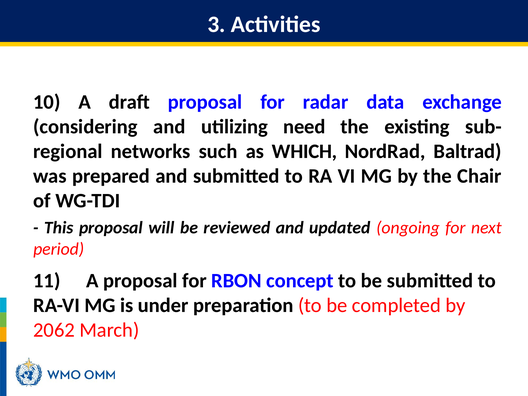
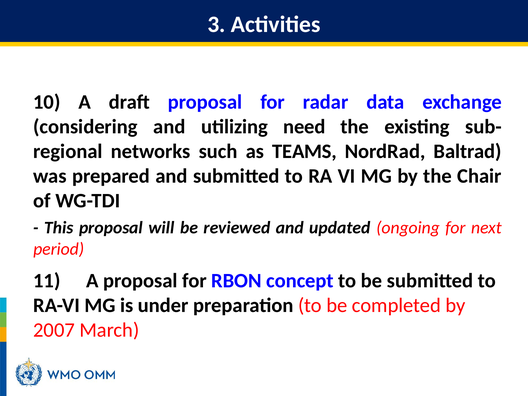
WHICH: WHICH -> TEAMS (305, 151)
2062: 2062 -> 2007 (54, 330)
